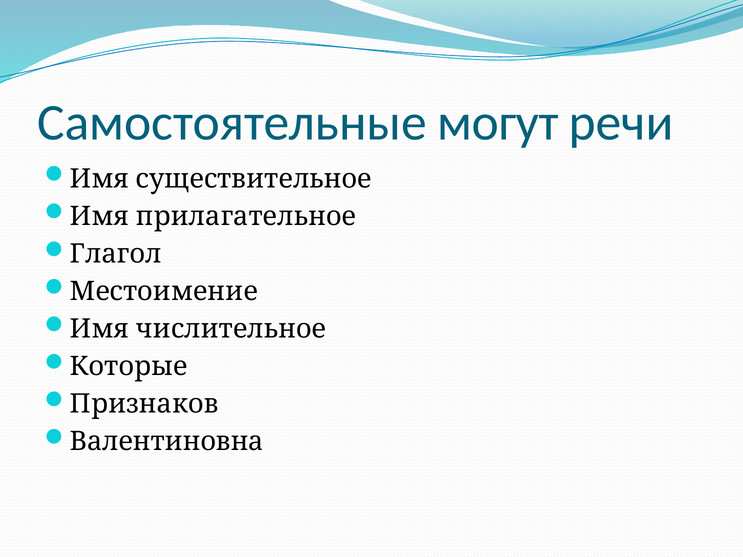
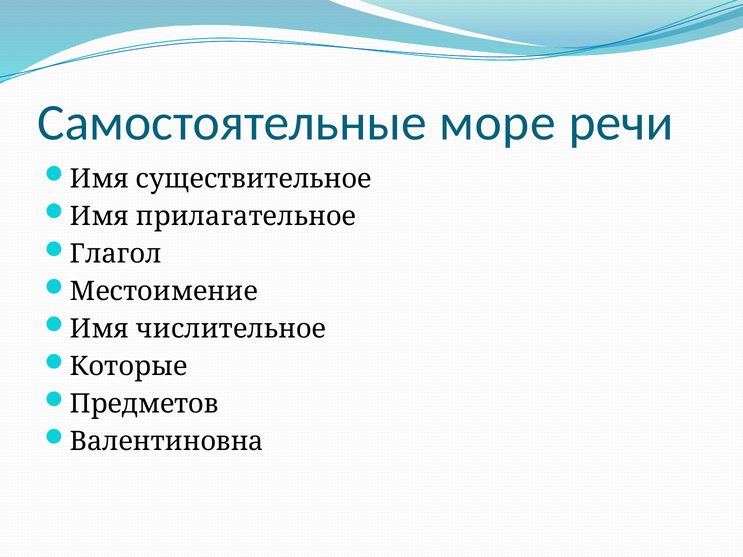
могут: могут -> море (498, 123)
Признаков: Признаков -> Предметов (144, 404)
